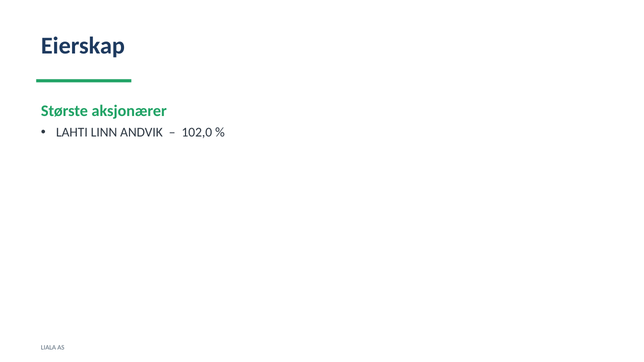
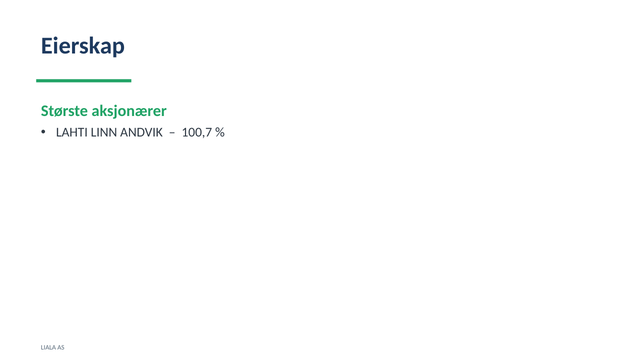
102,0: 102,0 -> 100,7 (197, 132)
